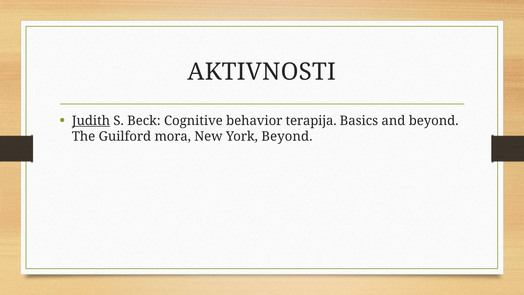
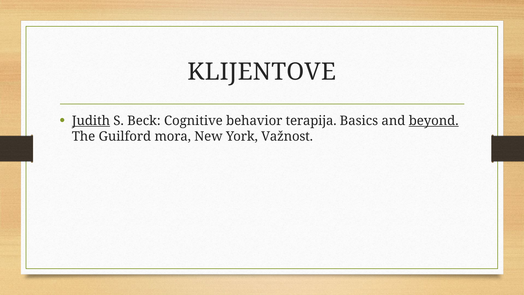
AKTIVNOSTI: AKTIVNOSTI -> KLIJENTOVE (262, 72)
beyond underline: none -> present (434, 121)
York Beyond: Beyond -> Važnost (287, 136)
